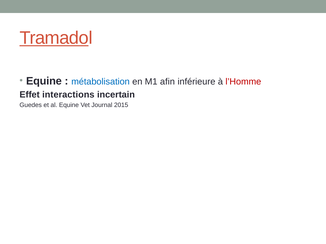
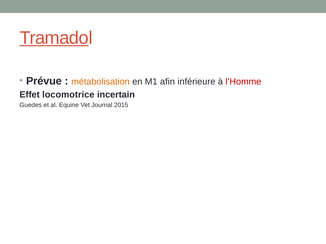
Equine: Equine -> Prévue (44, 81)
métabolisation colour: blue -> orange (101, 82)
interactions: interactions -> locomotrice (68, 95)
